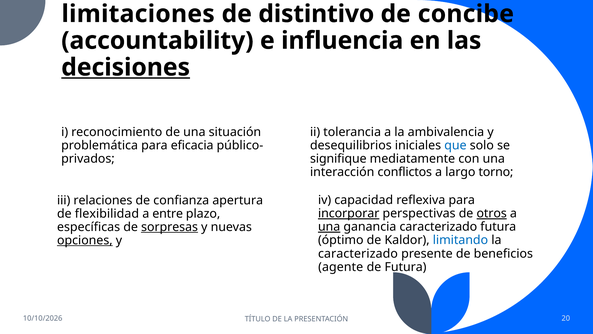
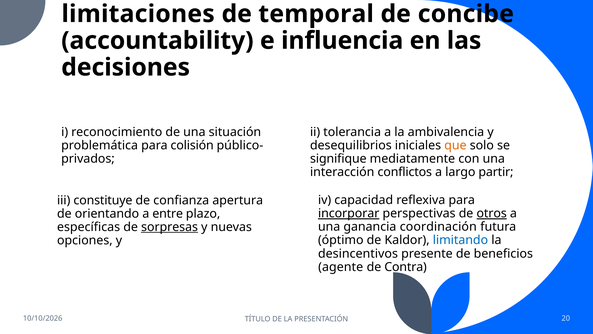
distintivo: distintivo -> temporal (316, 14)
decisiones underline: present -> none (126, 67)
eficacia: eficacia -> colisión (192, 145)
que colour: blue -> orange (455, 145)
torno: torno -> partir (496, 172)
relaciones: relaciones -> constituye (103, 200)
flexibilidad: flexibilidad -> orientando (107, 213)
una underline: present -> none (329, 227)
ganancia caracterizado: caracterizado -> coordinación (438, 227)
opciones underline: present -> none (85, 240)
caracterizado: caracterizado -> desincentivos (358, 253)
de Futura: Futura -> Contra (406, 267)
